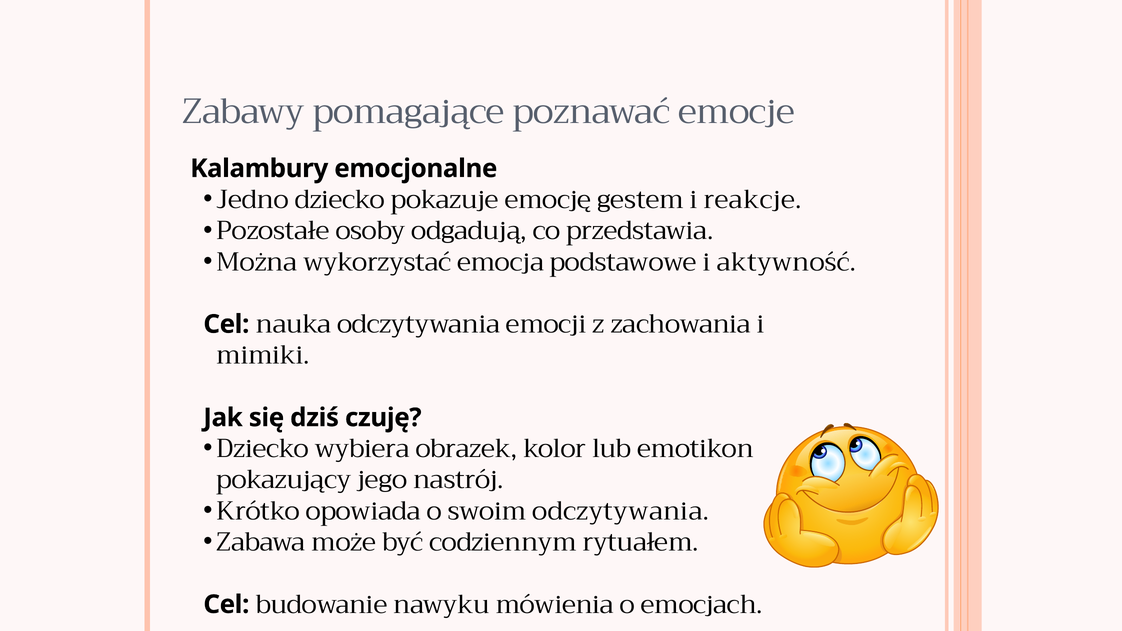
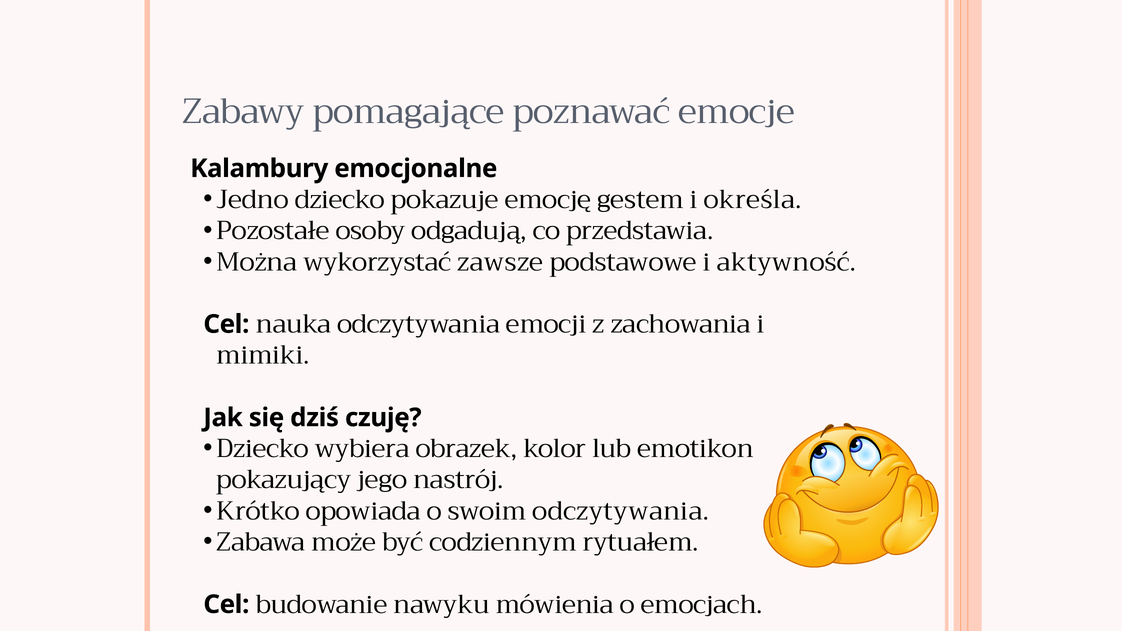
reakcje: reakcje -> określa (753, 200)
emocja: emocja -> zawsze (500, 262)
